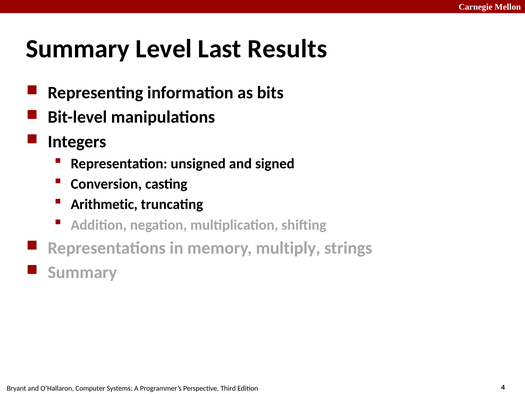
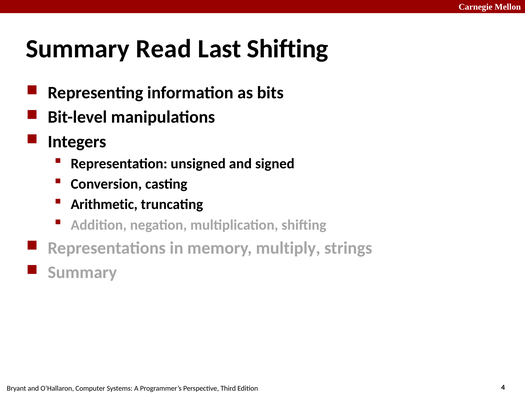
Level: Level -> Read (164, 49)
Last Results: Results -> Shifting (288, 49)
